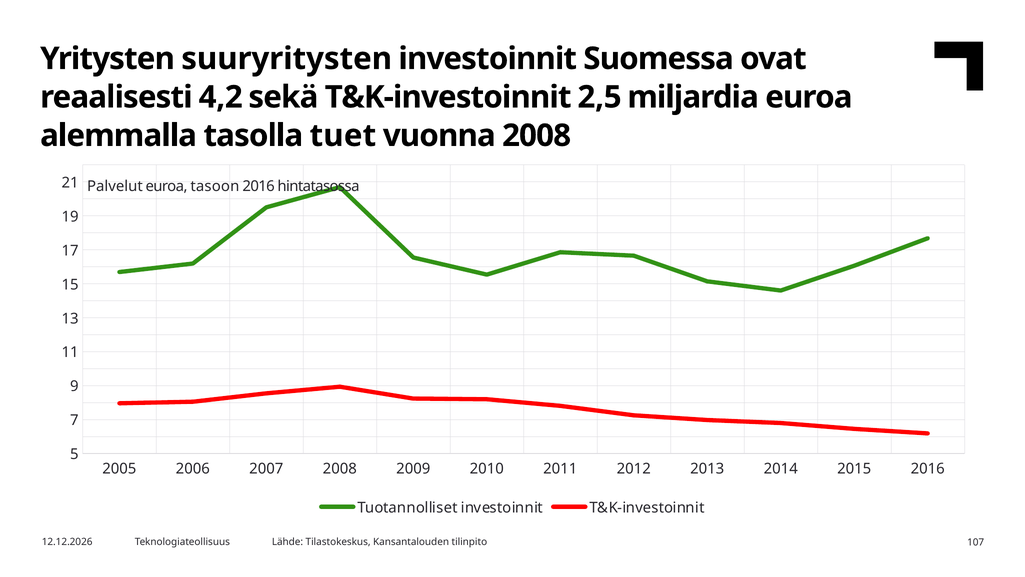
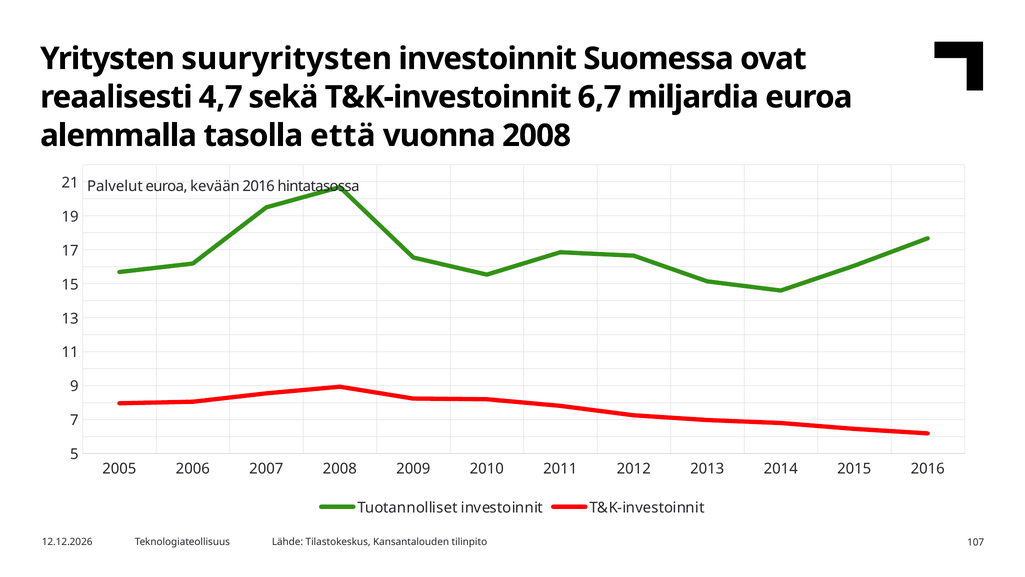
4,2: 4,2 -> 4,7 (221, 97)
2,5: 2,5 -> 6,7 (600, 97)
tuet: tuet -> että (343, 136)
tasoon: tasoon -> kevään (215, 186)
